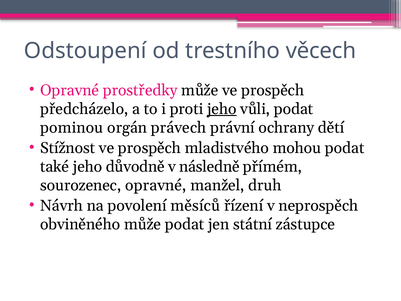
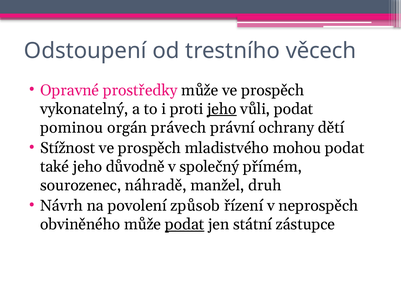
předcházelo: předcházelo -> vykonatelný (84, 109)
následně: následně -> společný (209, 167)
sourozenec opravné: opravné -> náhradě (156, 185)
měsíců: měsíců -> způsob (195, 206)
podat underline: none -> present (185, 224)
